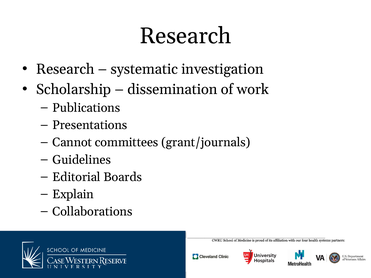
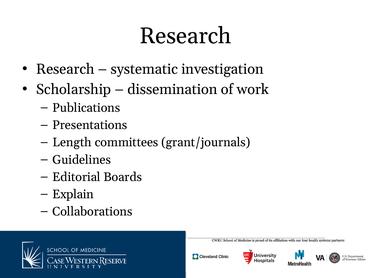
Cannot: Cannot -> Length (72, 143)
